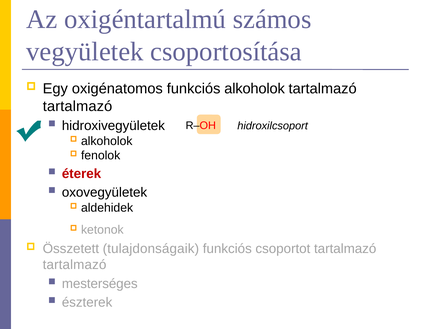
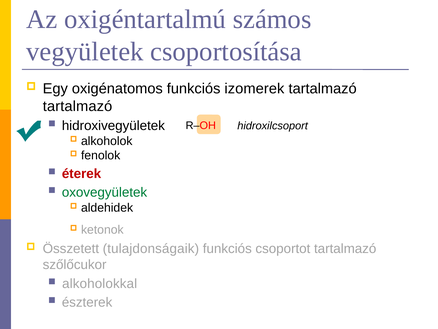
funkciós alkoholok: alkoholok -> izomerek (254, 89)
oxovegyületek colour: black -> green (105, 192)
tartalmazó: tartalmazó -> szőlőcukor (75, 264)
mesterséges: mesterséges -> alkoholokkal (100, 283)
